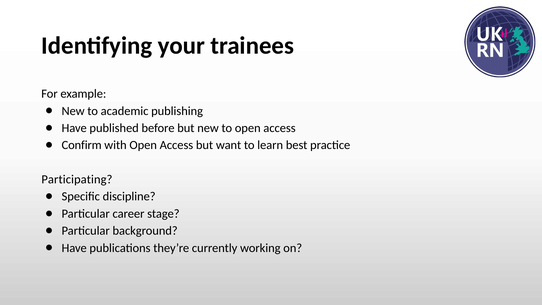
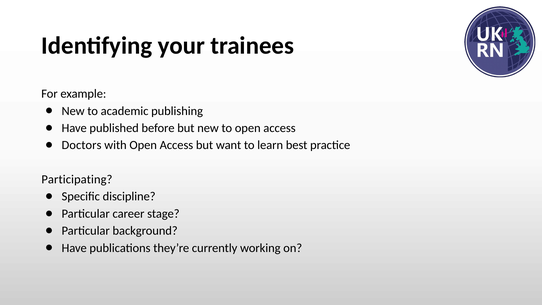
Confirm: Confirm -> Doctors (82, 145)
